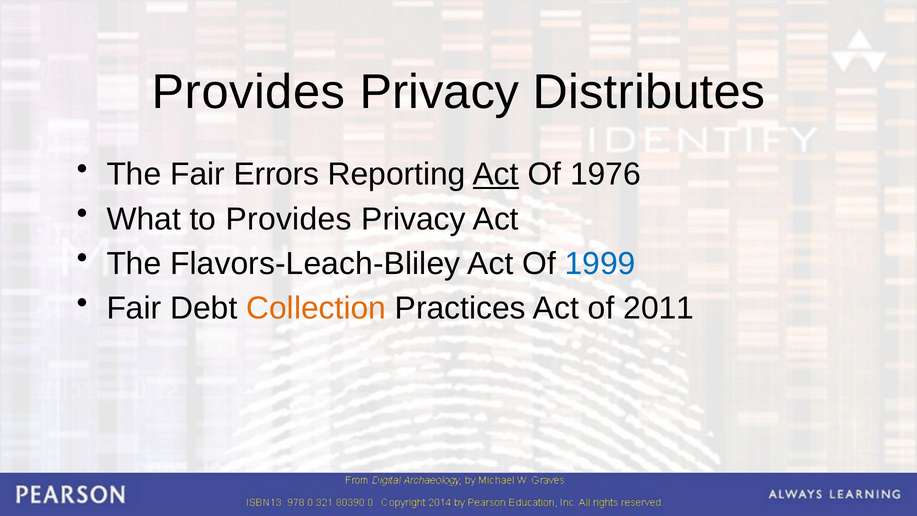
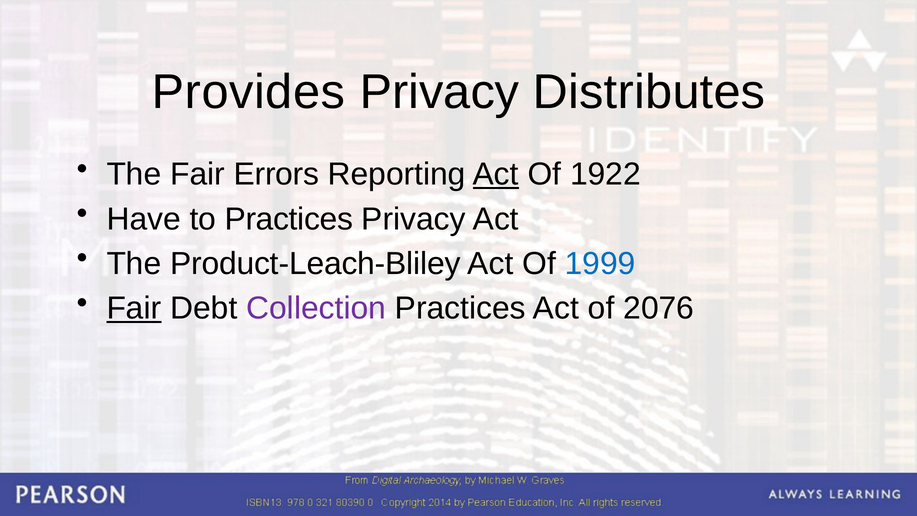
1976: 1976 -> 1922 (605, 174)
What: What -> Have (144, 219)
to Provides: Provides -> Practices (289, 219)
Flavors-Leach-Bliley: Flavors-Leach-Bliley -> Product-Leach-Bliley (315, 263)
Fair underline: none -> present (134, 308)
Collection colour: orange -> purple (316, 308)
2011: 2011 -> 2076 (659, 308)
